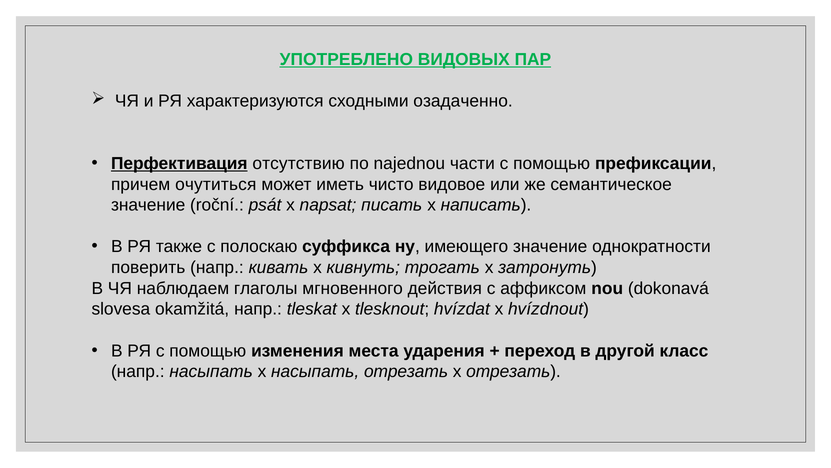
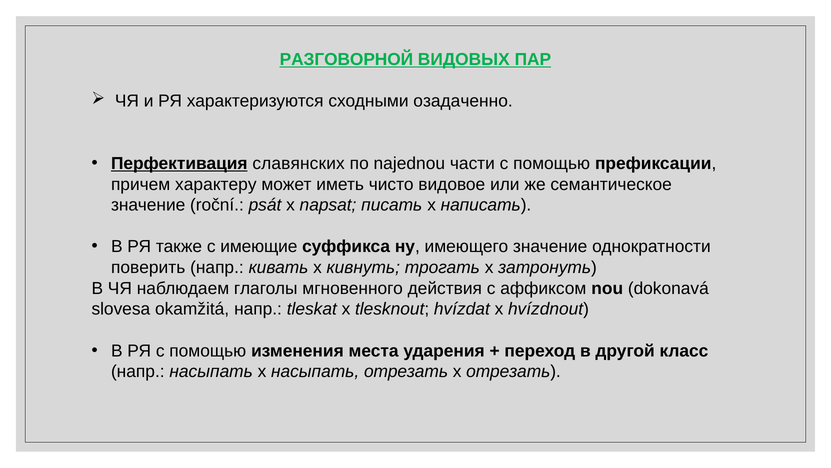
УПОТРЕБЛЕНО: УПОТРЕБЛЕНО -> РАЗГОВОРНОЙ (346, 59)
отсутствию: отсутствию -> славянских (299, 163)
очутиться: очутиться -> характеру (216, 184)
полоскаю: полоскаю -> имеющие (259, 246)
